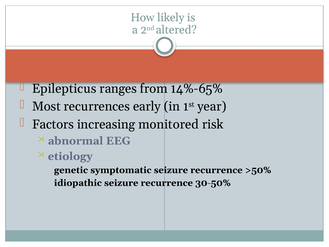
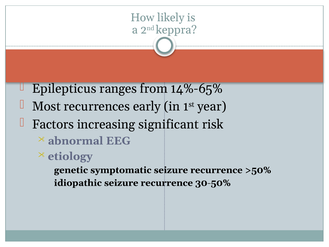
altered: altered -> keppra (176, 30)
monitored: monitored -> significant (169, 124)
